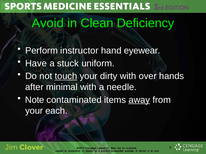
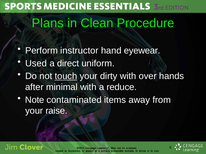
Avoid: Avoid -> Plans (48, 23)
Deficiency: Deficiency -> Procedure (146, 23)
Have: Have -> Used (36, 64)
stuck: stuck -> direct (68, 64)
needle: needle -> reduce (122, 87)
away underline: present -> none (139, 100)
each: each -> raise (56, 111)
